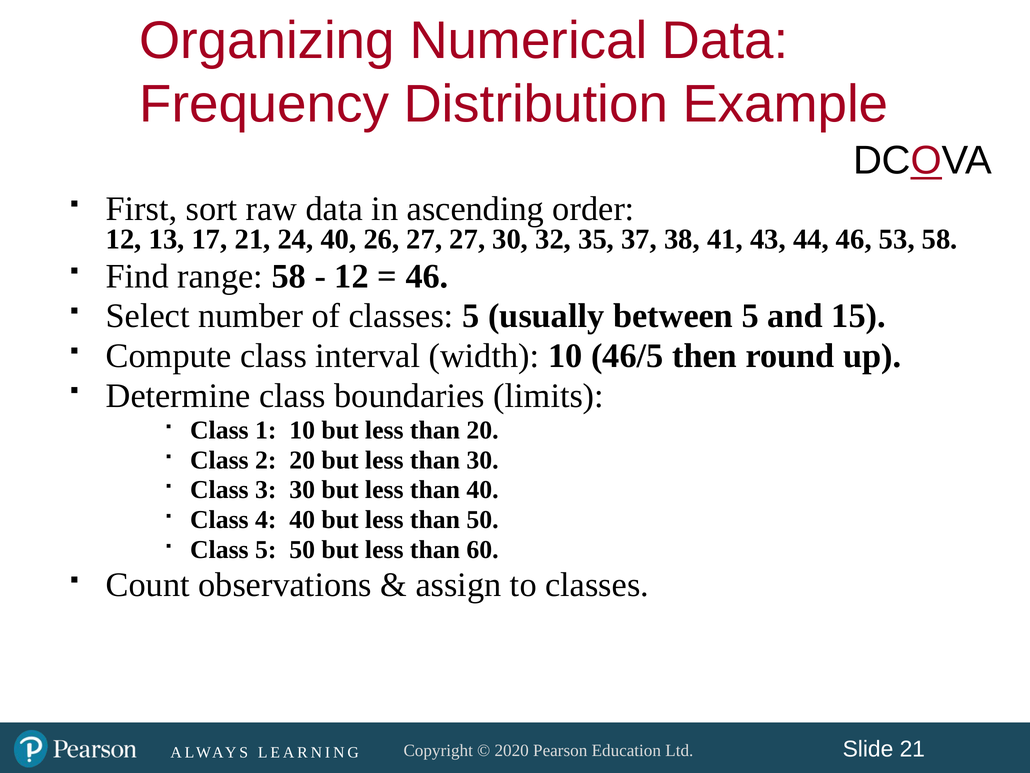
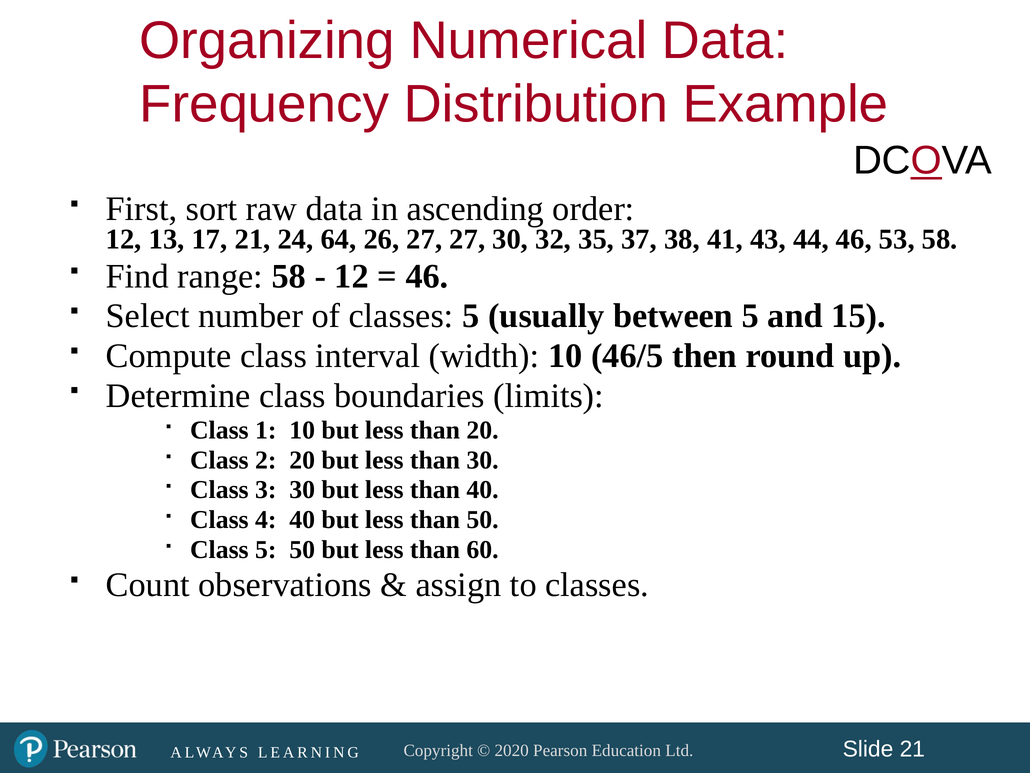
24 40: 40 -> 64 (338, 239)
